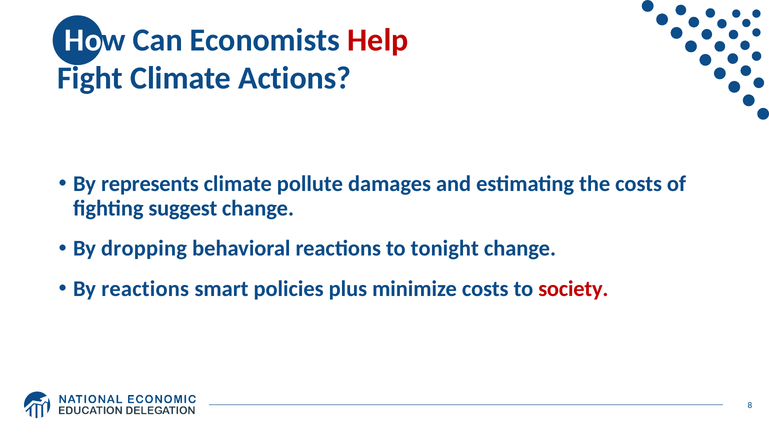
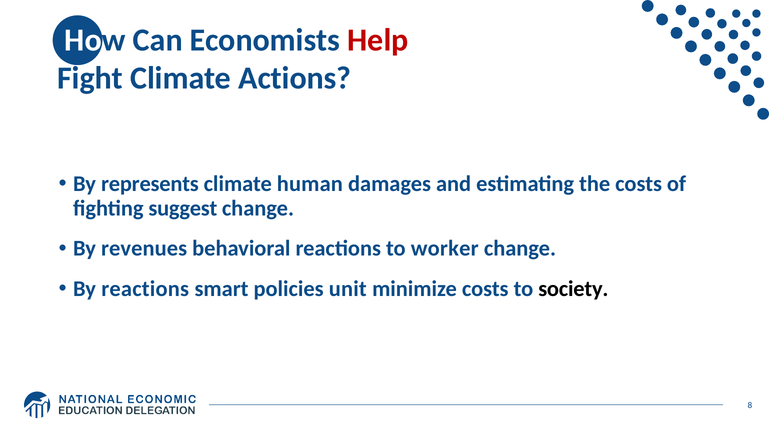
pollute: pollute -> human (310, 184)
dropping: dropping -> revenues (144, 248)
tonight: tonight -> worker (445, 248)
plus: plus -> unit (348, 289)
society colour: red -> black (573, 289)
